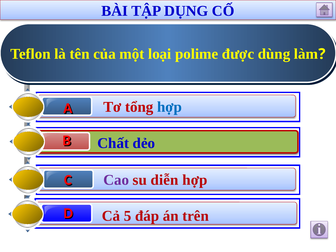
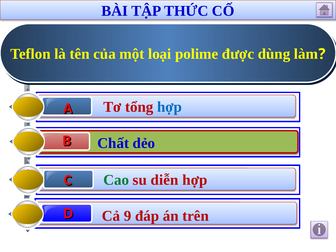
DỤNG: DỤNG -> THỨC (186, 11)
Cao colour: purple -> green (116, 180)
5: 5 -> 9 (128, 216)
